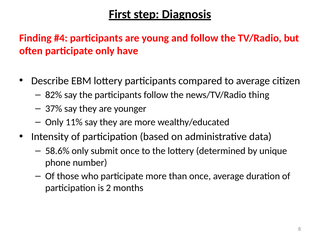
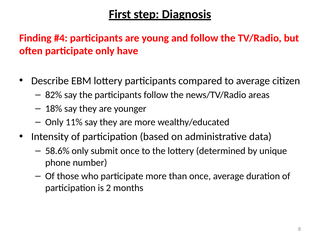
thing: thing -> areas (259, 95)
37%: 37% -> 18% (54, 109)
